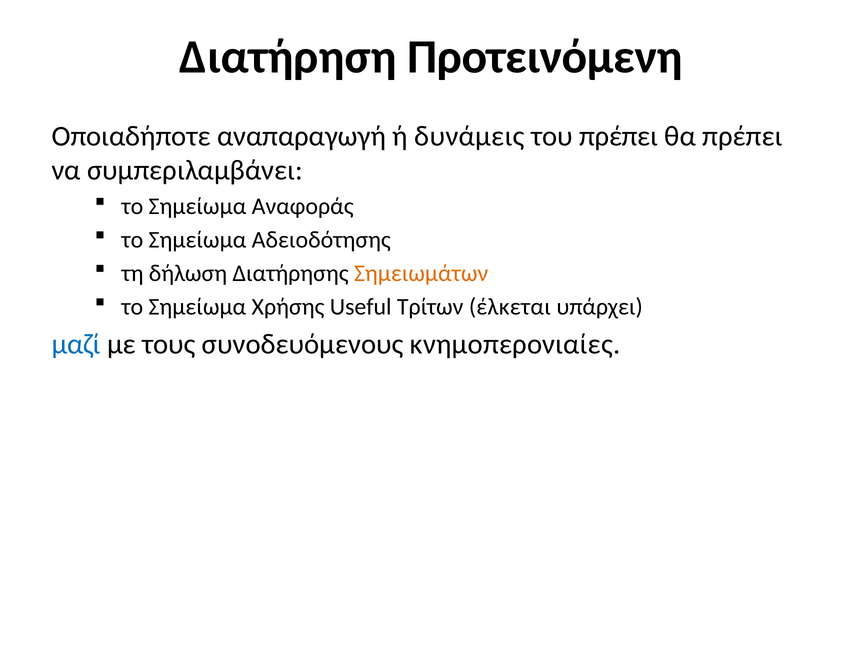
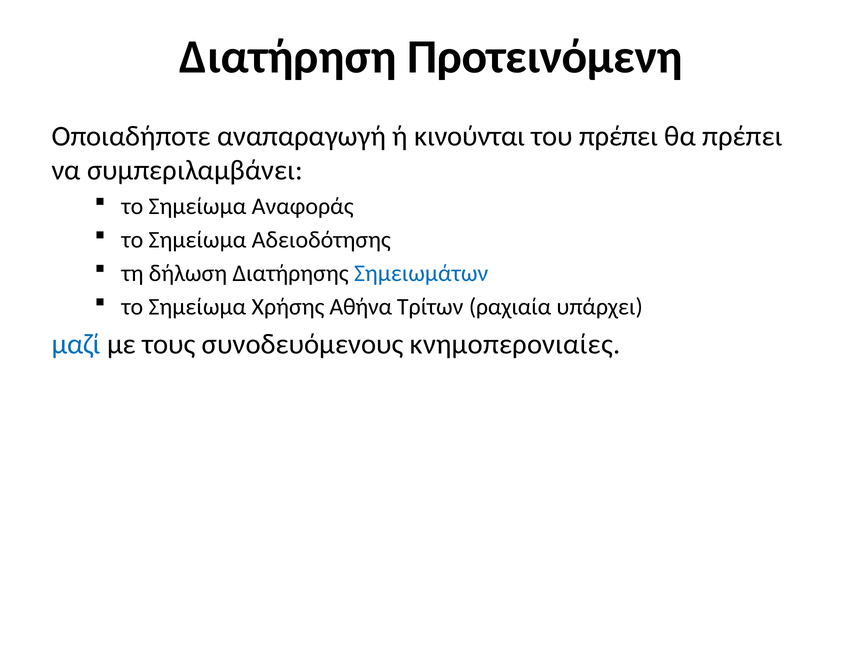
δυνάμεις: δυνάμεις -> κινούνται (470, 136)
Σημειωμάτων colour: orange -> blue (421, 273)
Useful: Useful -> Αθήνα (361, 307)
έλκεται: έλκεται -> ραχιαία (510, 307)
